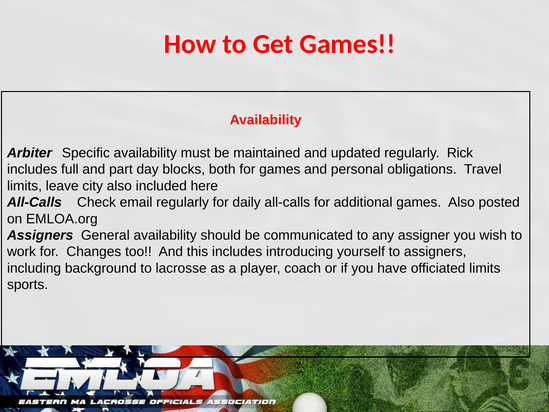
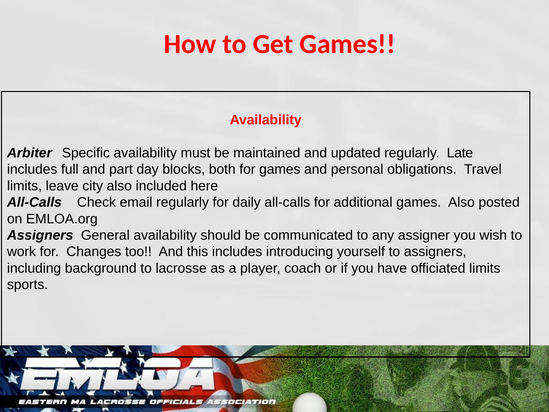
Rick: Rick -> Late (460, 153)
